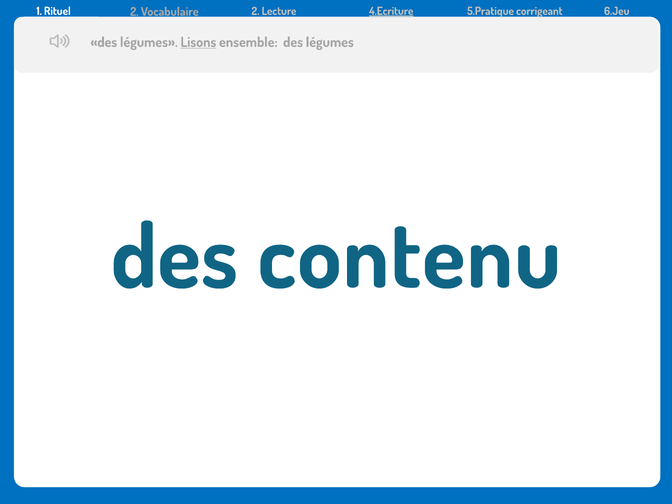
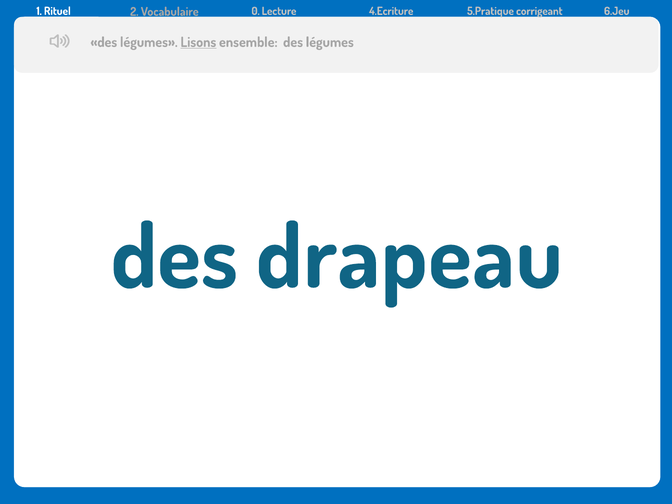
Vocabulaire 2: 2 -> 0 (256, 11)
4.Ecriture underline: present -> none (391, 11)
contenu: contenu -> drapeau (409, 258)
